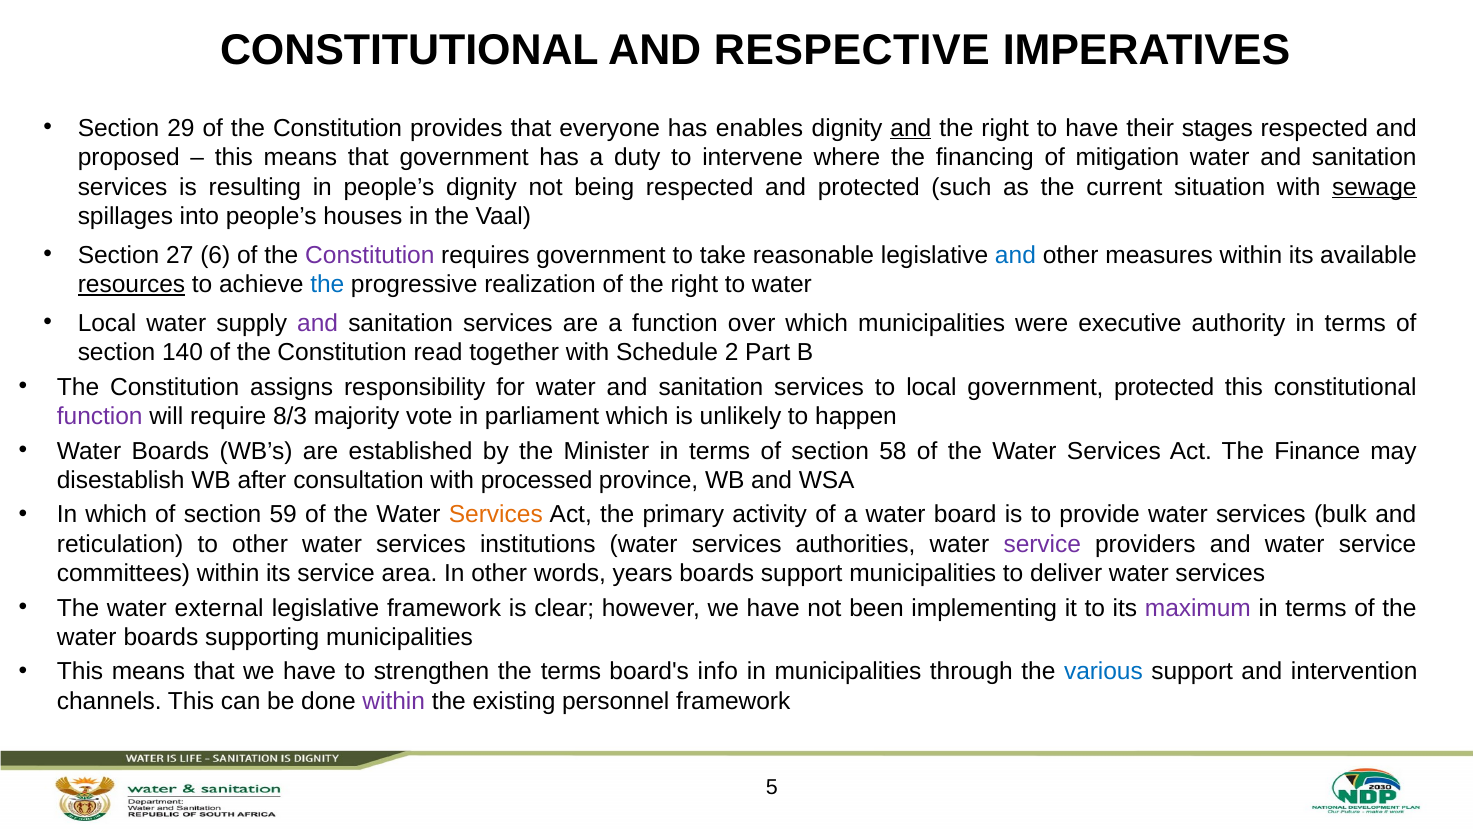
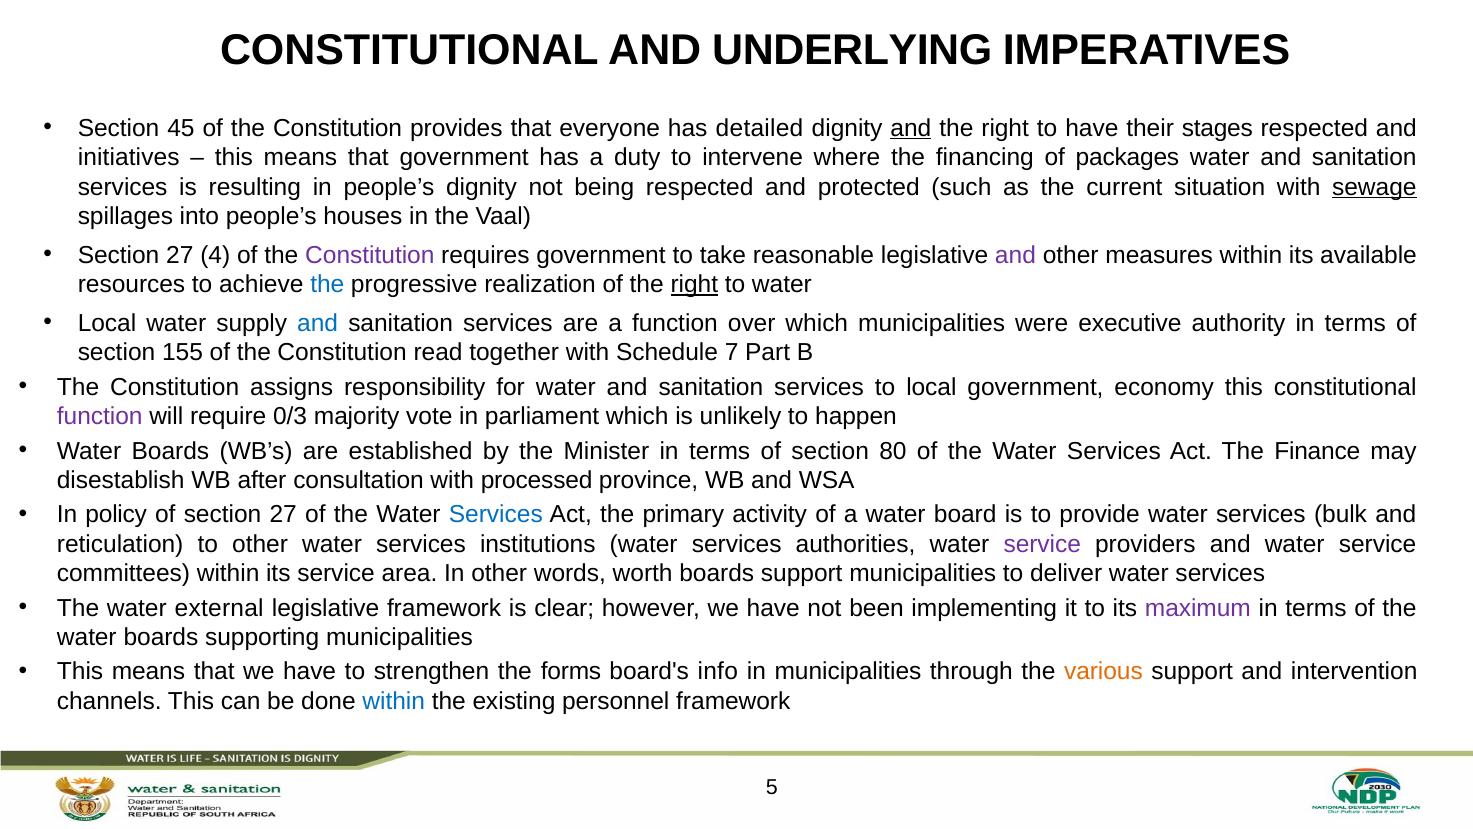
RESPECTIVE: RESPECTIVE -> UNDERLYING (852, 50)
29: 29 -> 45 (181, 128)
enables: enables -> detailed (760, 128)
proposed: proposed -> initiatives (129, 157)
mitigation: mitigation -> packages (1127, 157)
6: 6 -> 4 (215, 255)
and colour: blue -> purple (1015, 255)
resources underline: present -> none (132, 284)
right underline: none -> present (694, 284)
and colour: purple -> blue (318, 323)
140: 140 -> 155 (182, 353)
2: 2 -> 7 (732, 353)
government protected: protected -> economy (1164, 387)
8/3: 8/3 -> 0/3 (290, 416)
58: 58 -> 80 (893, 451)
In which: which -> policy (116, 514)
of section 59: 59 -> 27 (283, 514)
Services colour: orange -> blue (496, 514)
years: years -> worth (643, 573)
the terms: terms -> forms (571, 672)
various colour: blue -> orange (1103, 672)
within colour: purple -> blue (394, 701)
